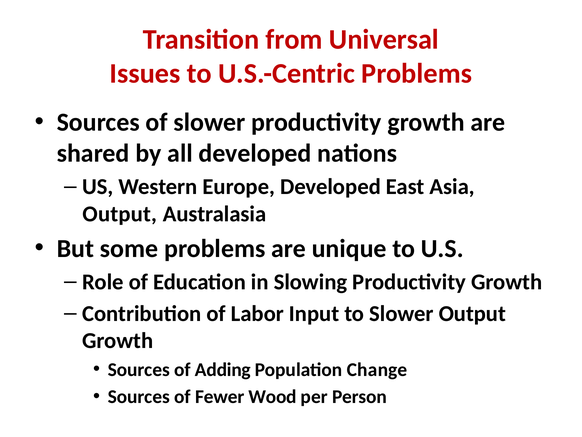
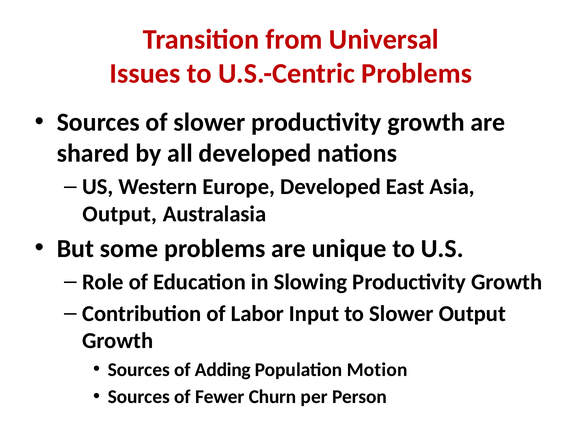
Change: Change -> Motion (377, 369)
Wood: Wood -> Churn (273, 396)
